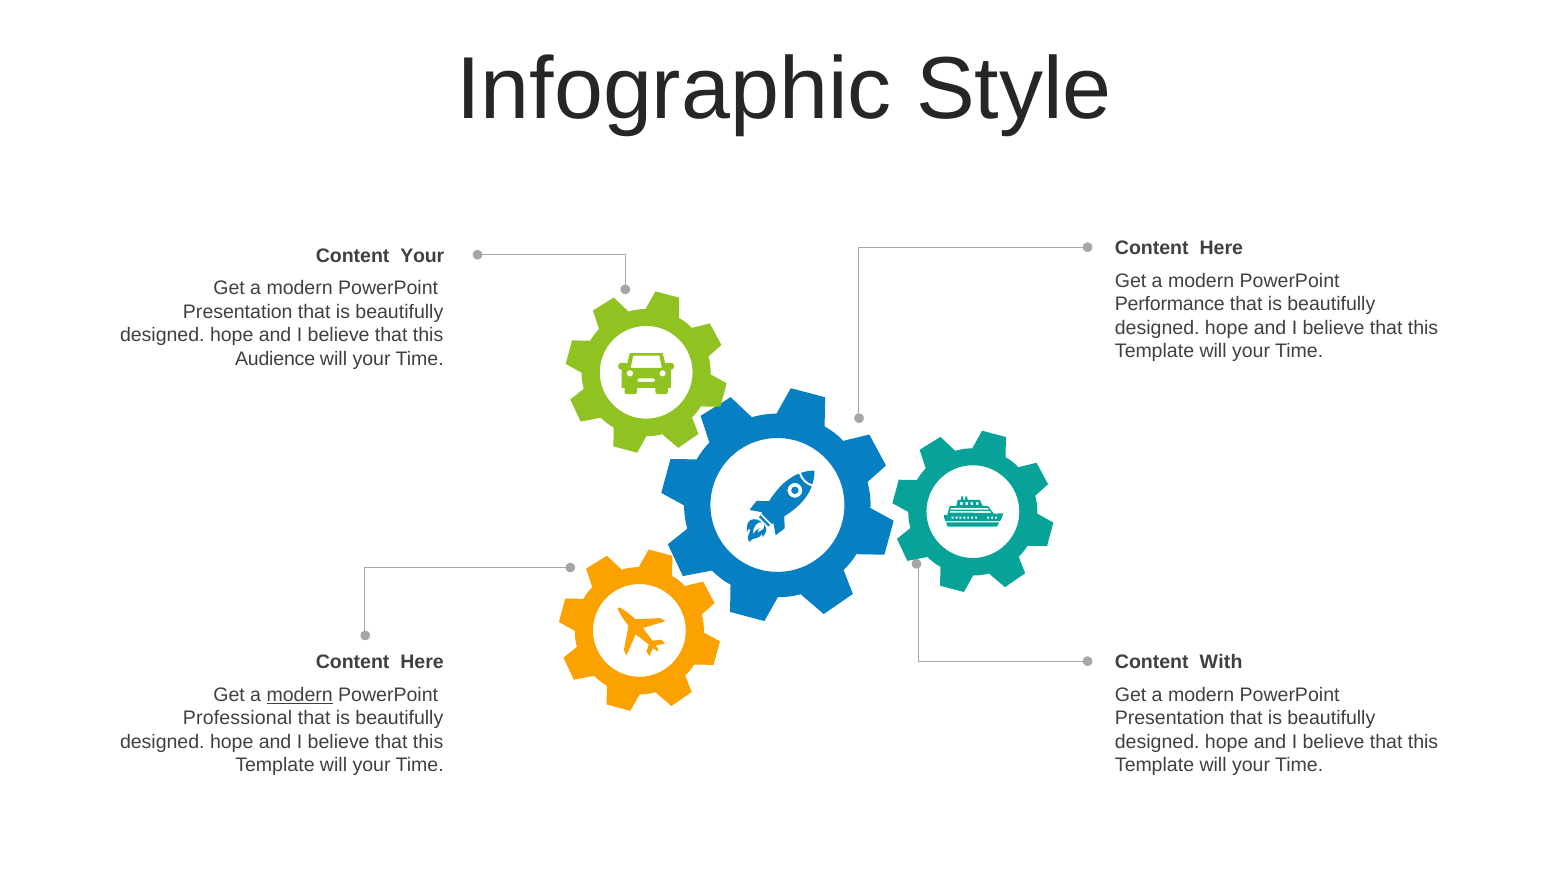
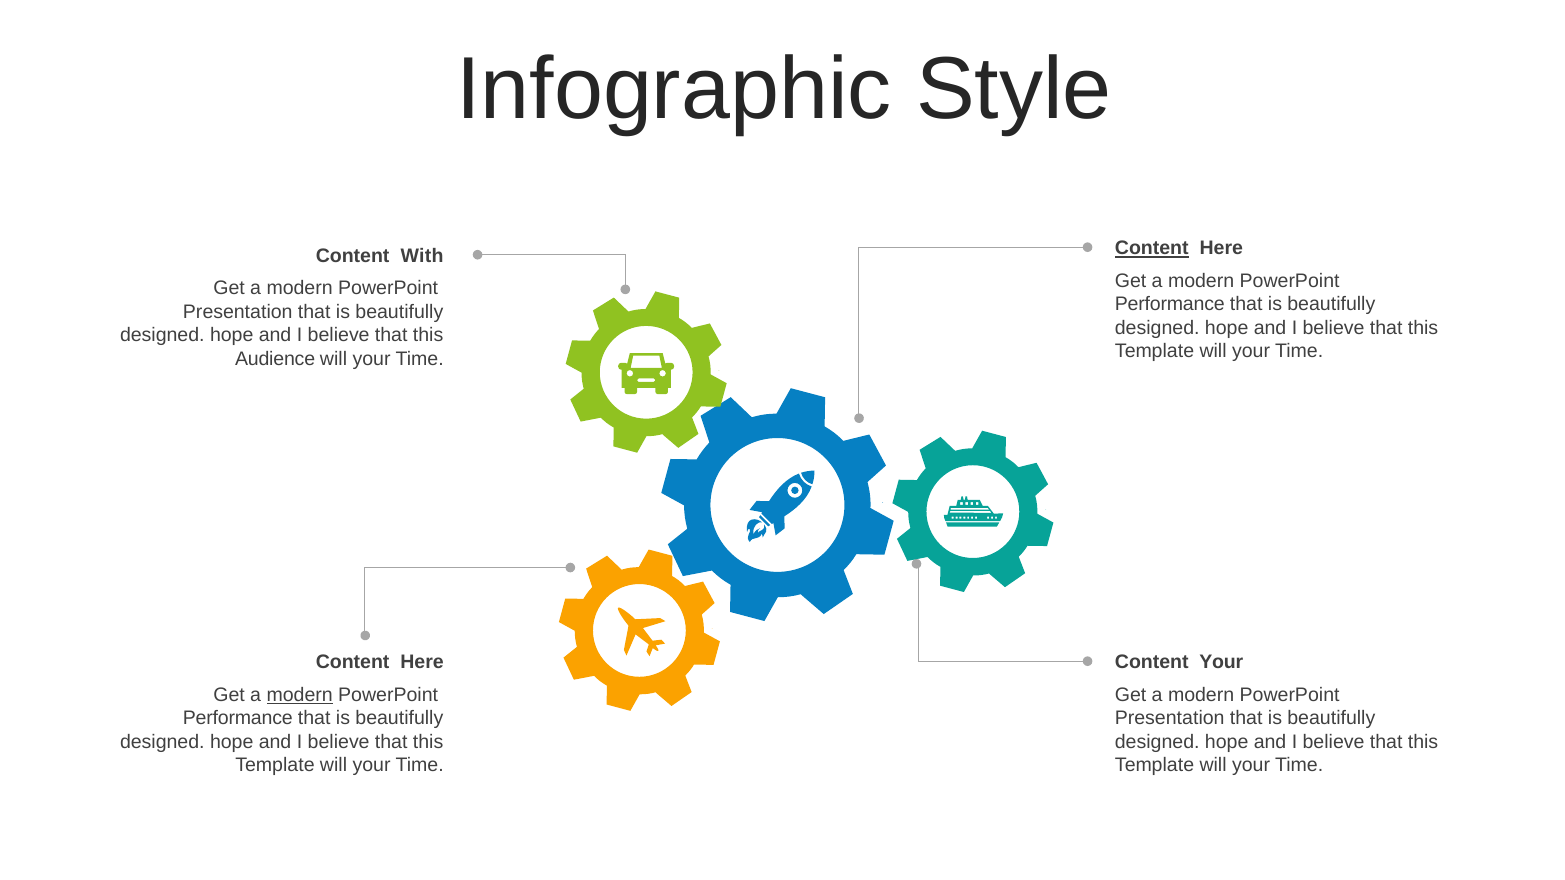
Content underline: none -> present (1152, 249)
Content Your: Your -> With (422, 256)
Content With: With -> Your (1221, 663)
Professional: Professional -> Performance (238, 719)
